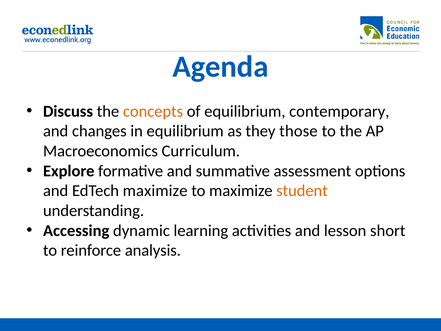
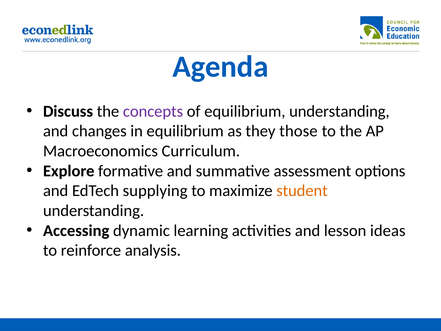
concepts colour: orange -> purple (153, 111)
equilibrium contemporary: contemporary -> understanding (339, 111)
EdTech maximize: maximize -> supplying (155, 191)
short: short -> ideas (388, 230)
